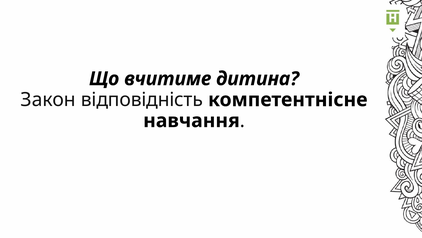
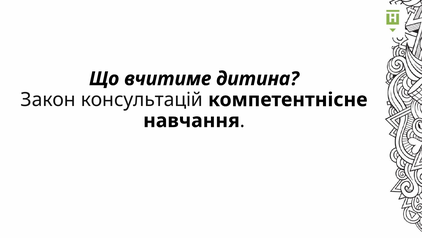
відповідність: відповідність -> консультацій (142, 100)
